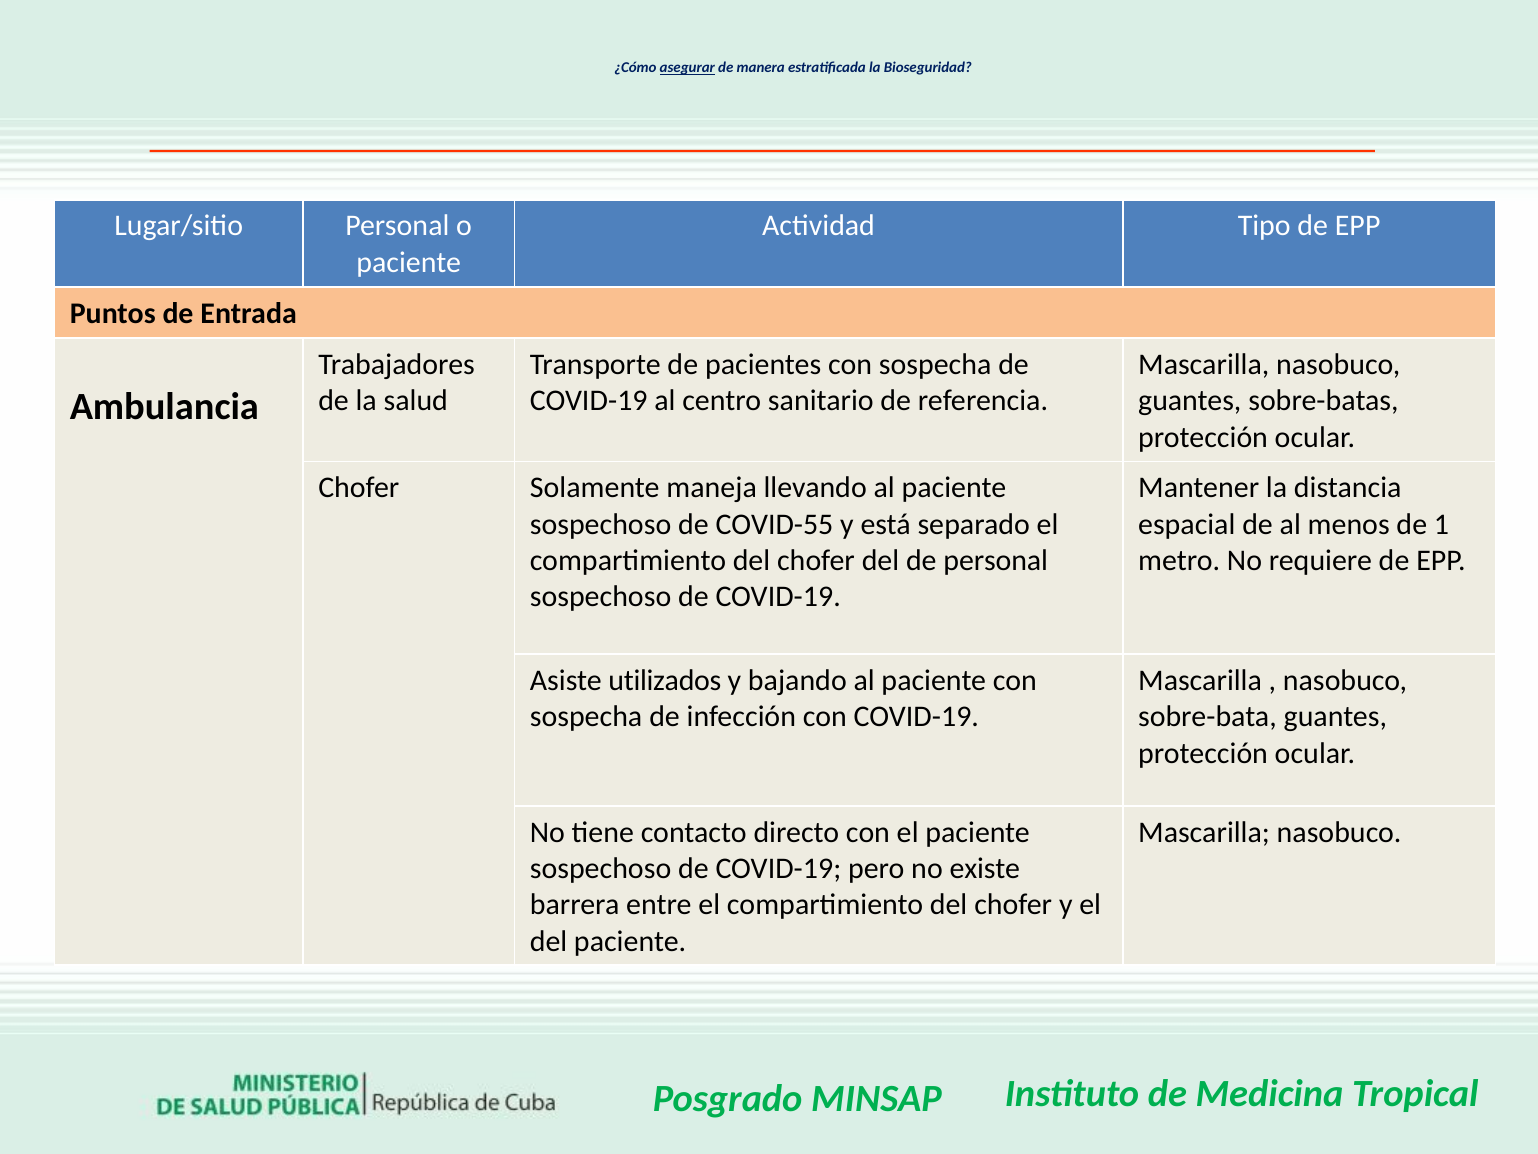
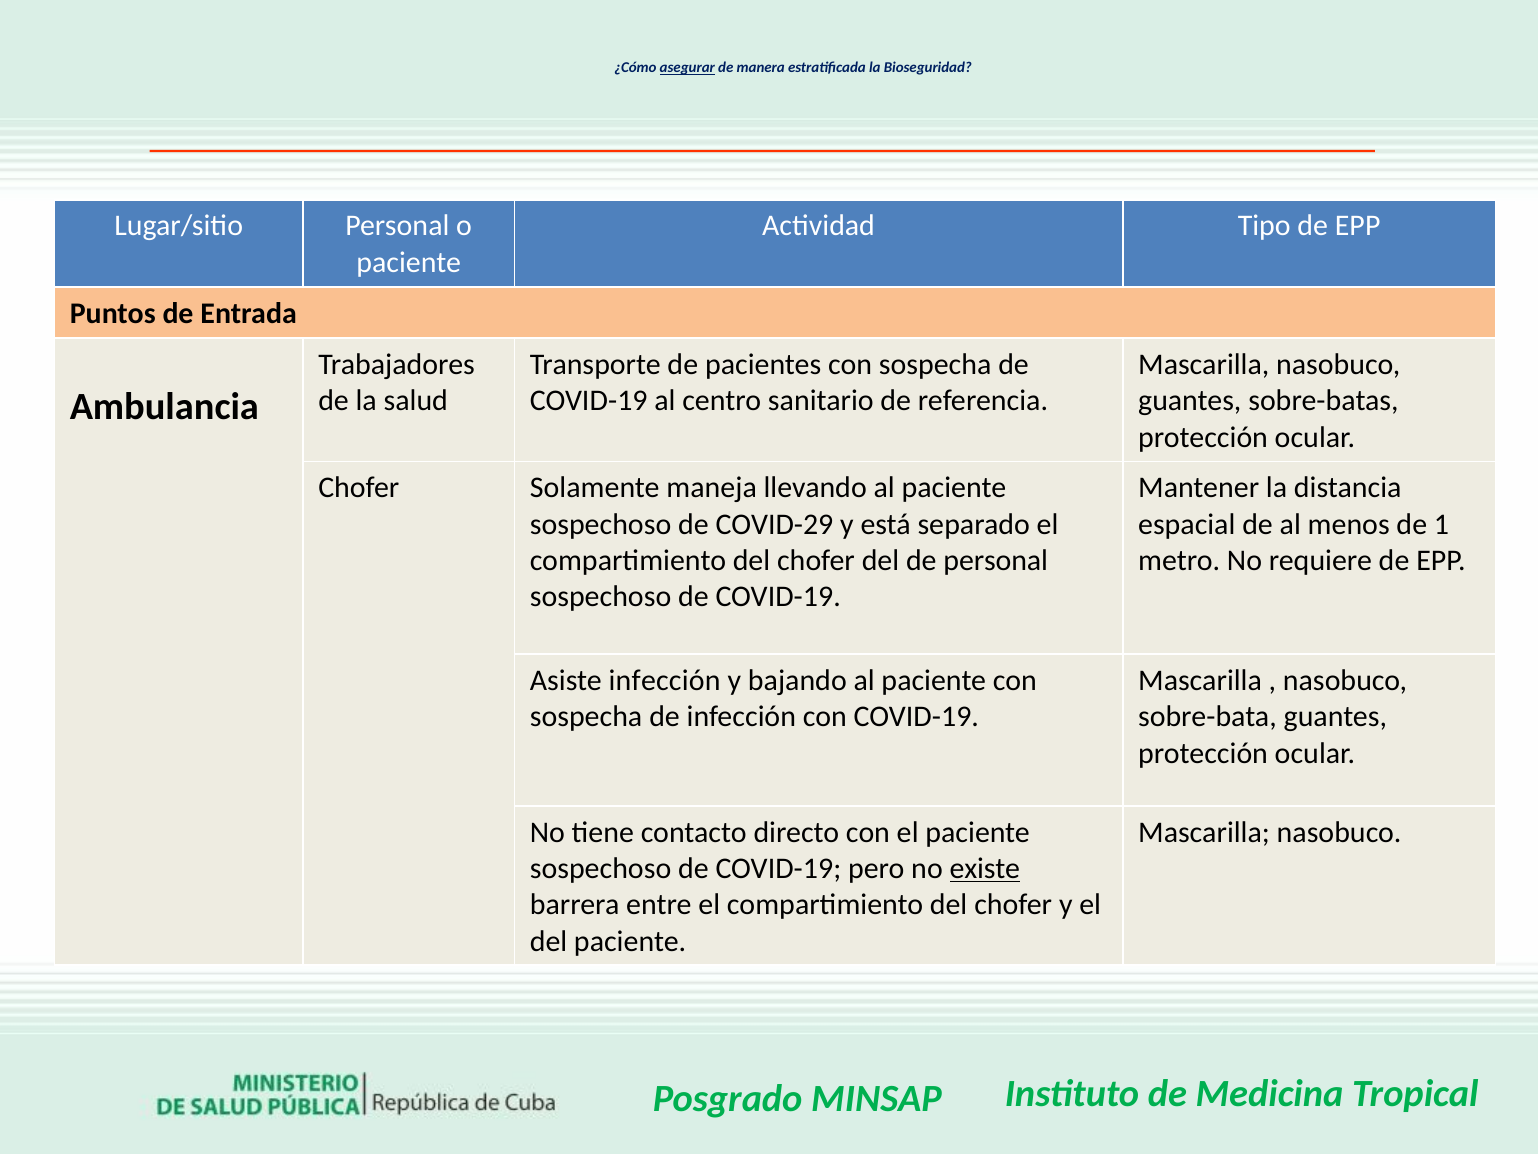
COVID-55: COVID-55 -> COVID-29 (774, 524)
Asiste utilizados: utilizados -> infección (665, 680)
existe underline: none -> present (985, 868)
